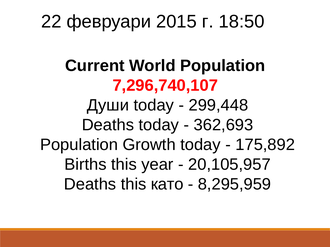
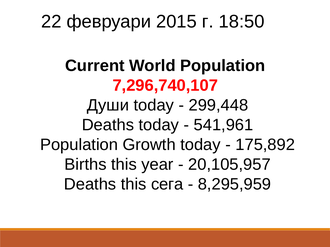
362,693: 362,693 -> 541,961 (224, 125)
като: като -> сега (167, 184)
